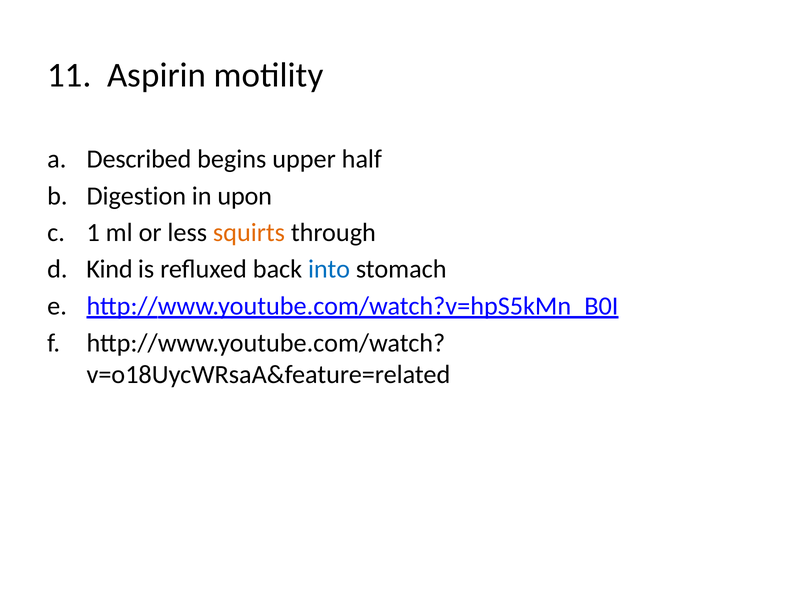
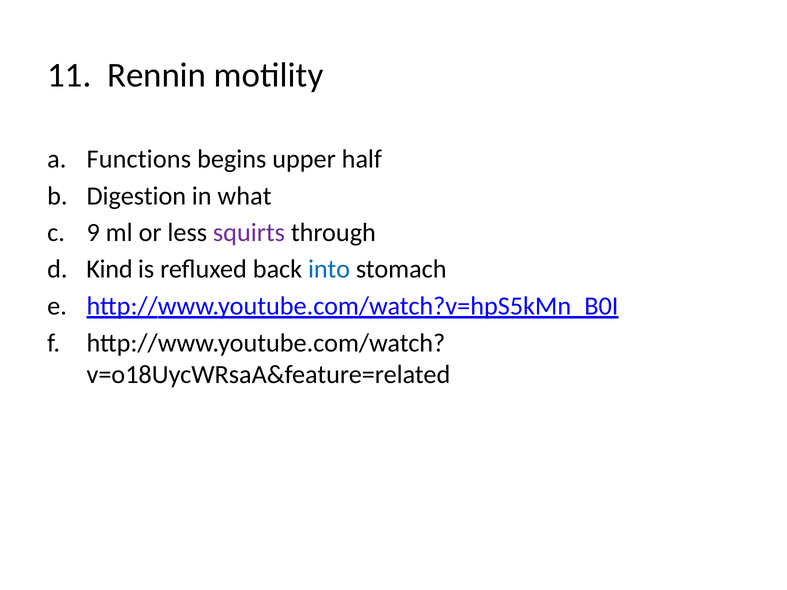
Aspirin: Aspirin -> Rennin (157, 75)
Described: Described -> Functions (139, 159)
upon: upon -> what (245, 196)
1: 1 -> 9 (93, 233)
squirts colour: orange -> purple (249, 233)
